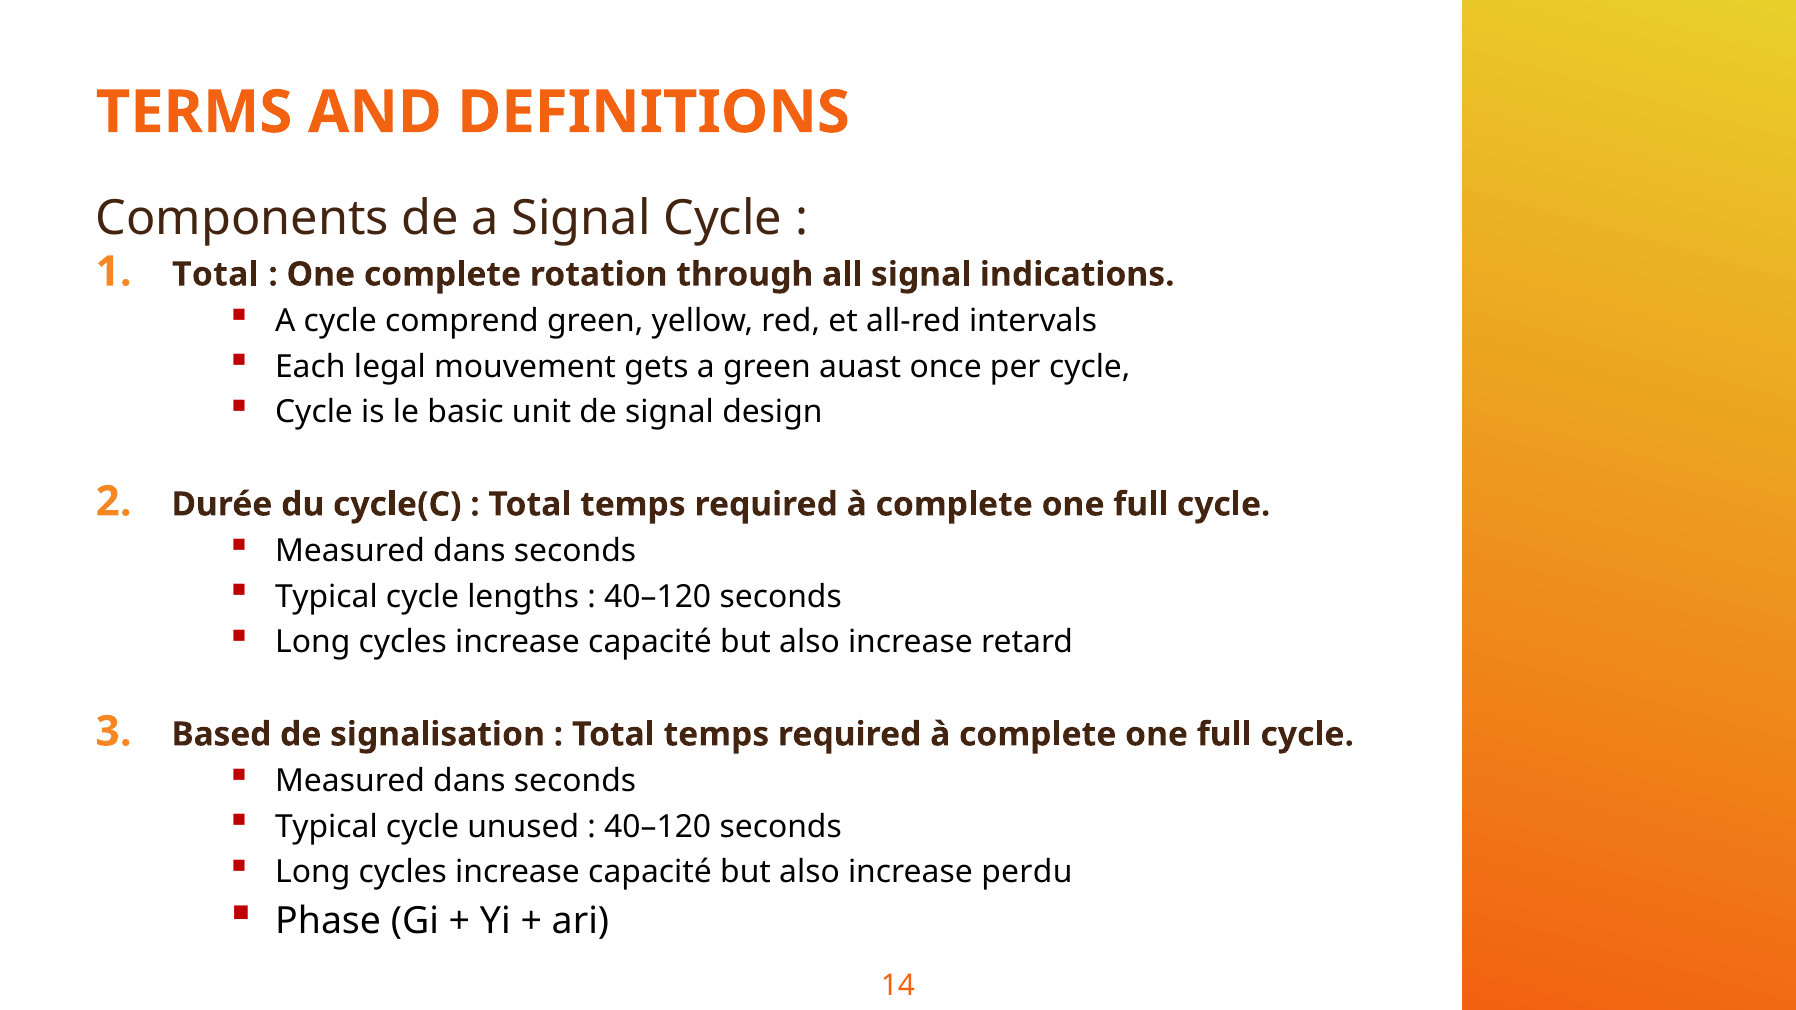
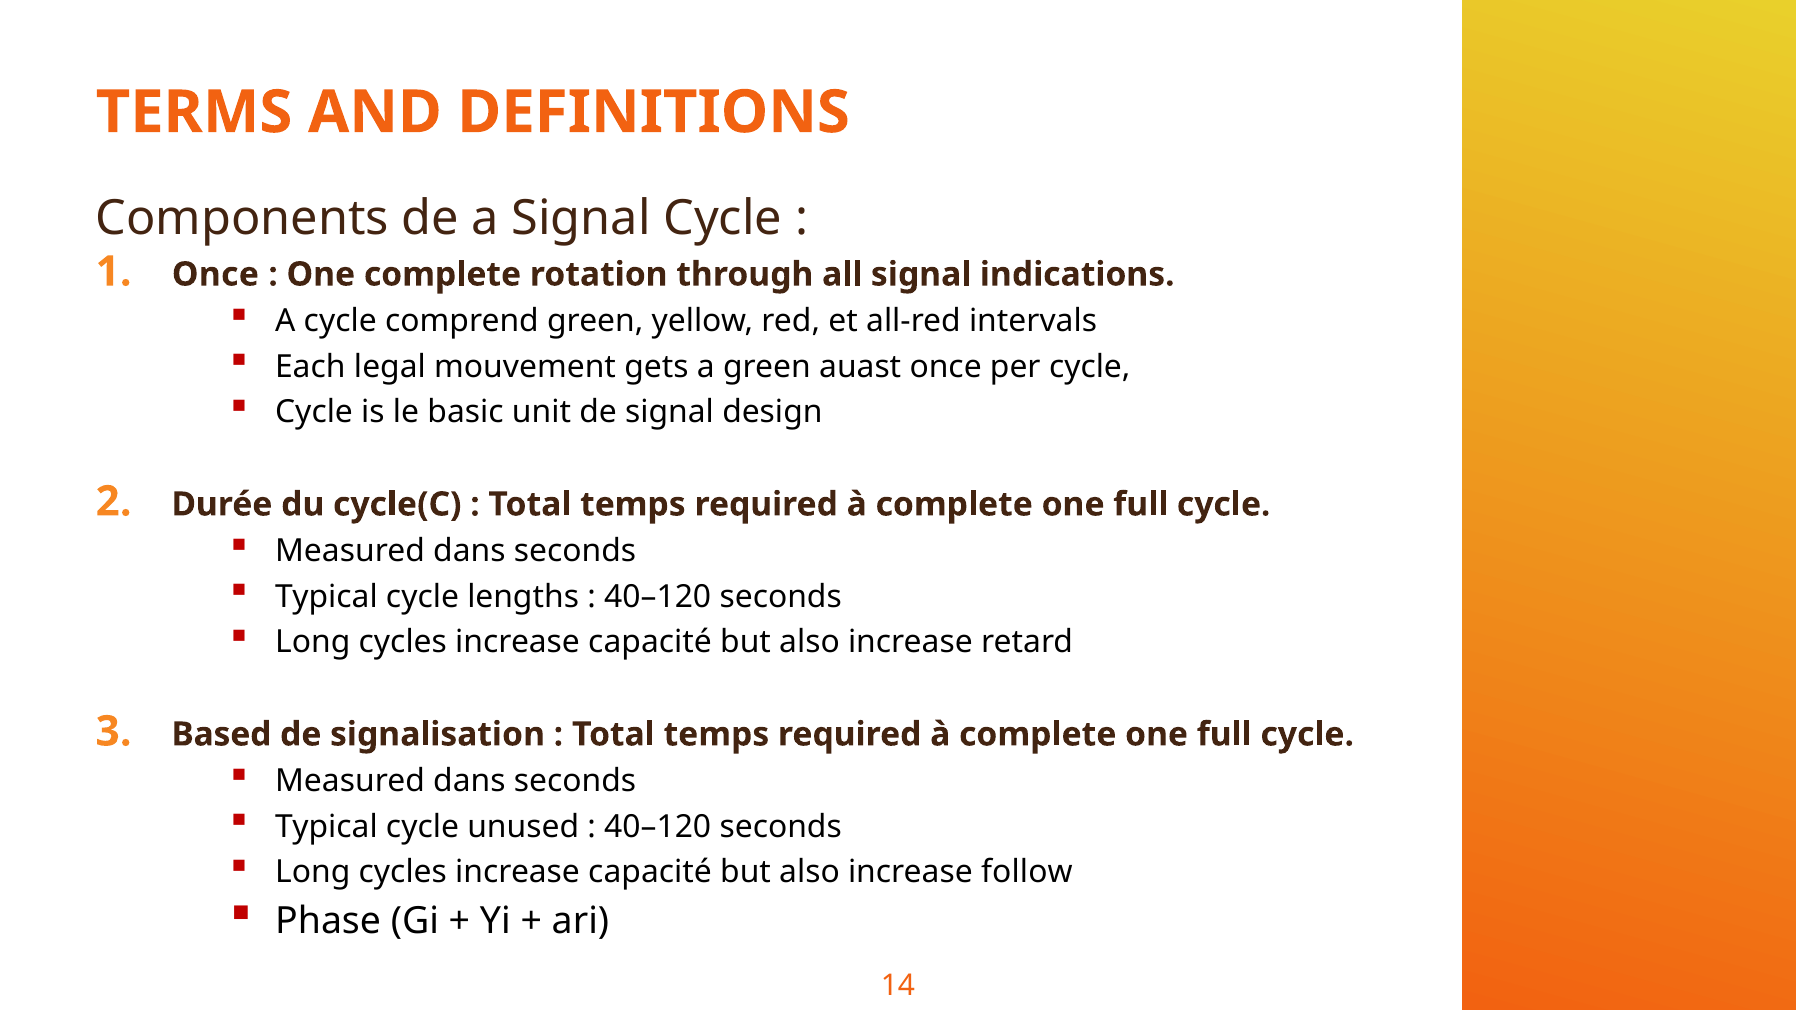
Total: Total -> Once (215, 274)
perdu: perdu -> follow (1027, 872)
